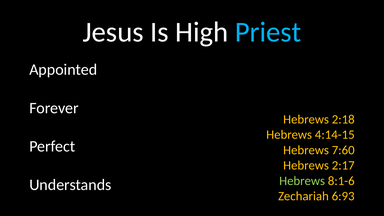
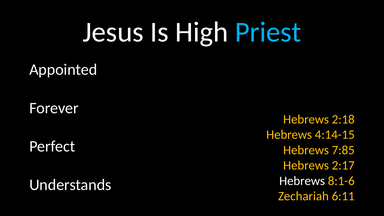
7:60: 7:60 -> 7:85 (343, 150)
Hebrews colour: light green -> white (302, 181)
6:93: 6:93 -> 6:11 (343, 196)
